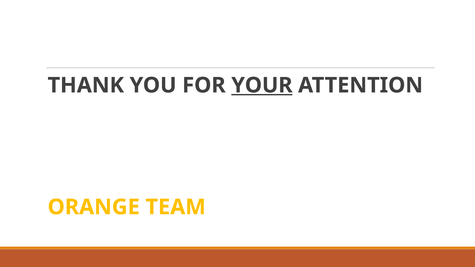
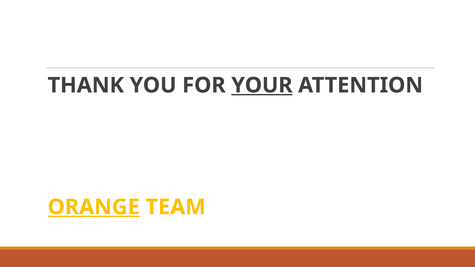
ORANGE underline: none -> present (94, 207)
